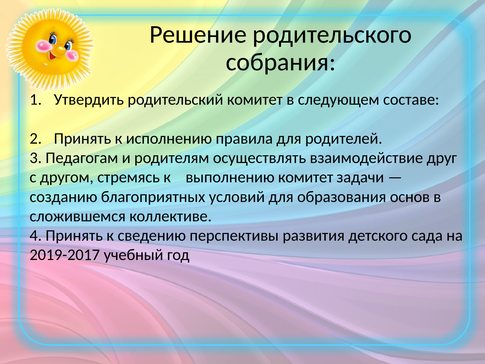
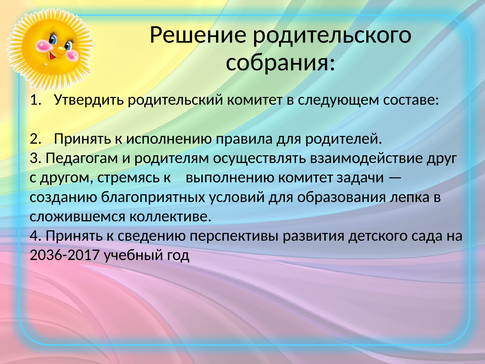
основ: основ -> лепка (410, 197)
2019-2017: 2019-2017 -> 2036-2017 (65, 255)
